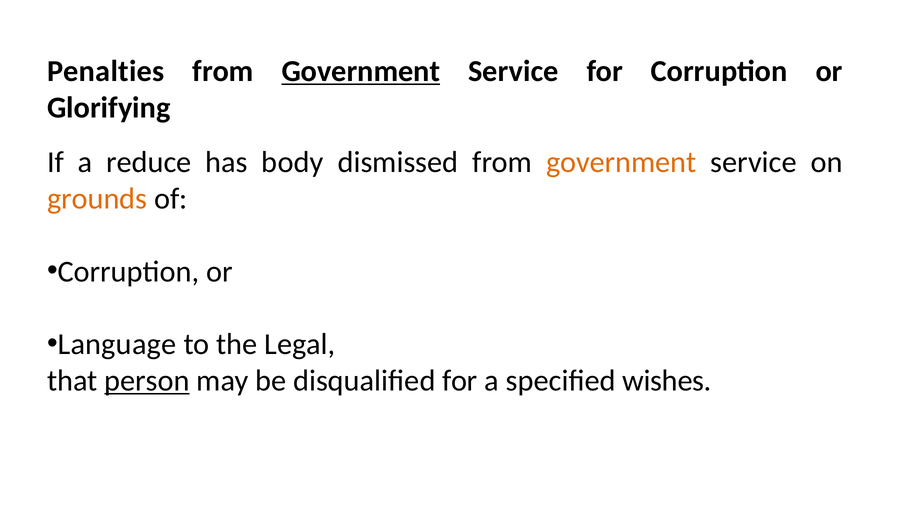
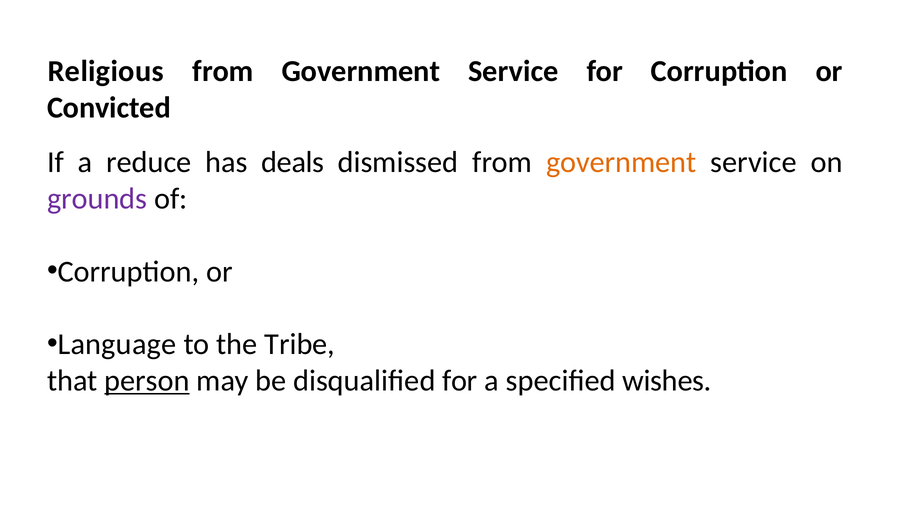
Penalties: Penalties -> Religious (106, 71)
Government underline: present -> none (361, 71)
Glorifying: Glorifying -> Convicted (109, 108)
body: body -> deals (293, 162)
grounds colour: orange -> purple (97, 199)
Legal: Legal -> Tribe (300, 345)
